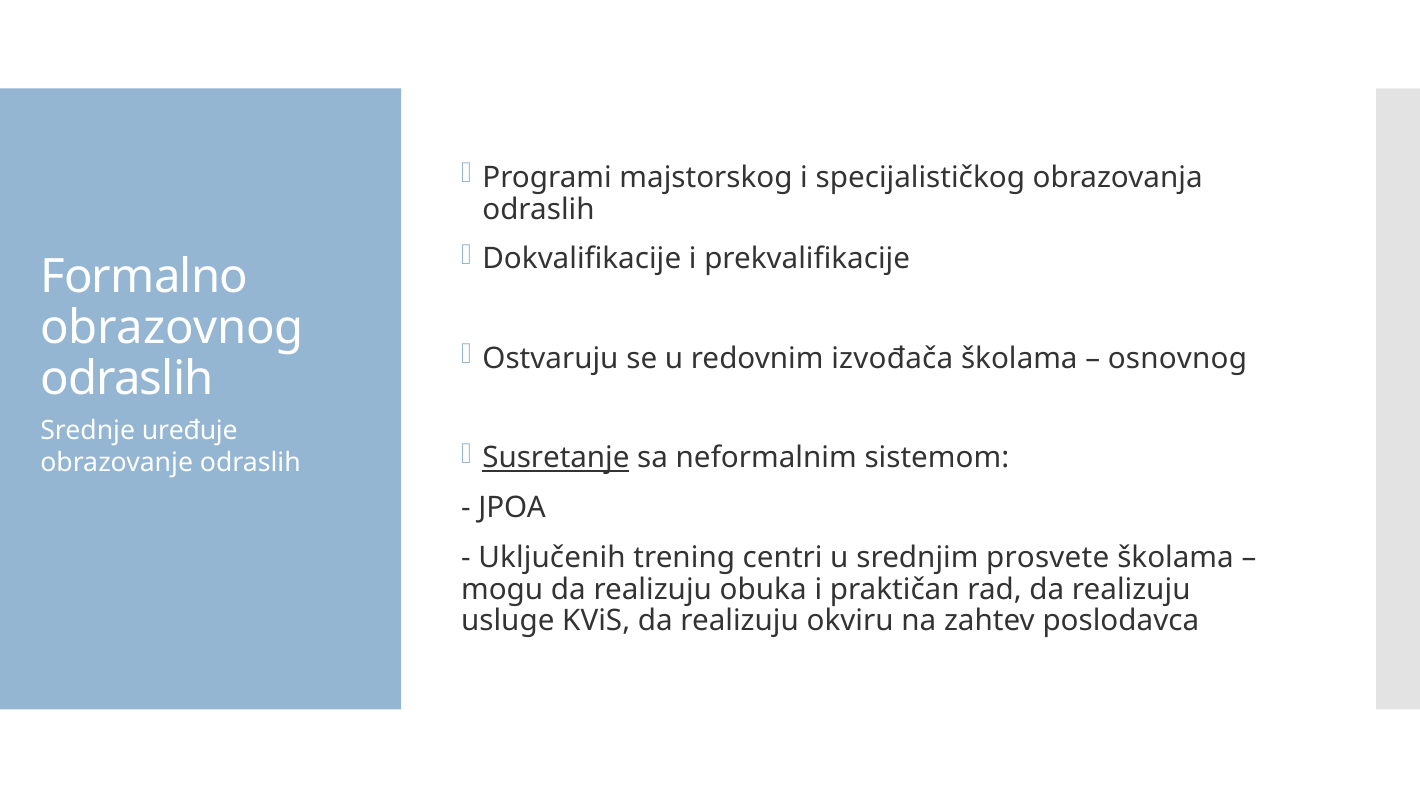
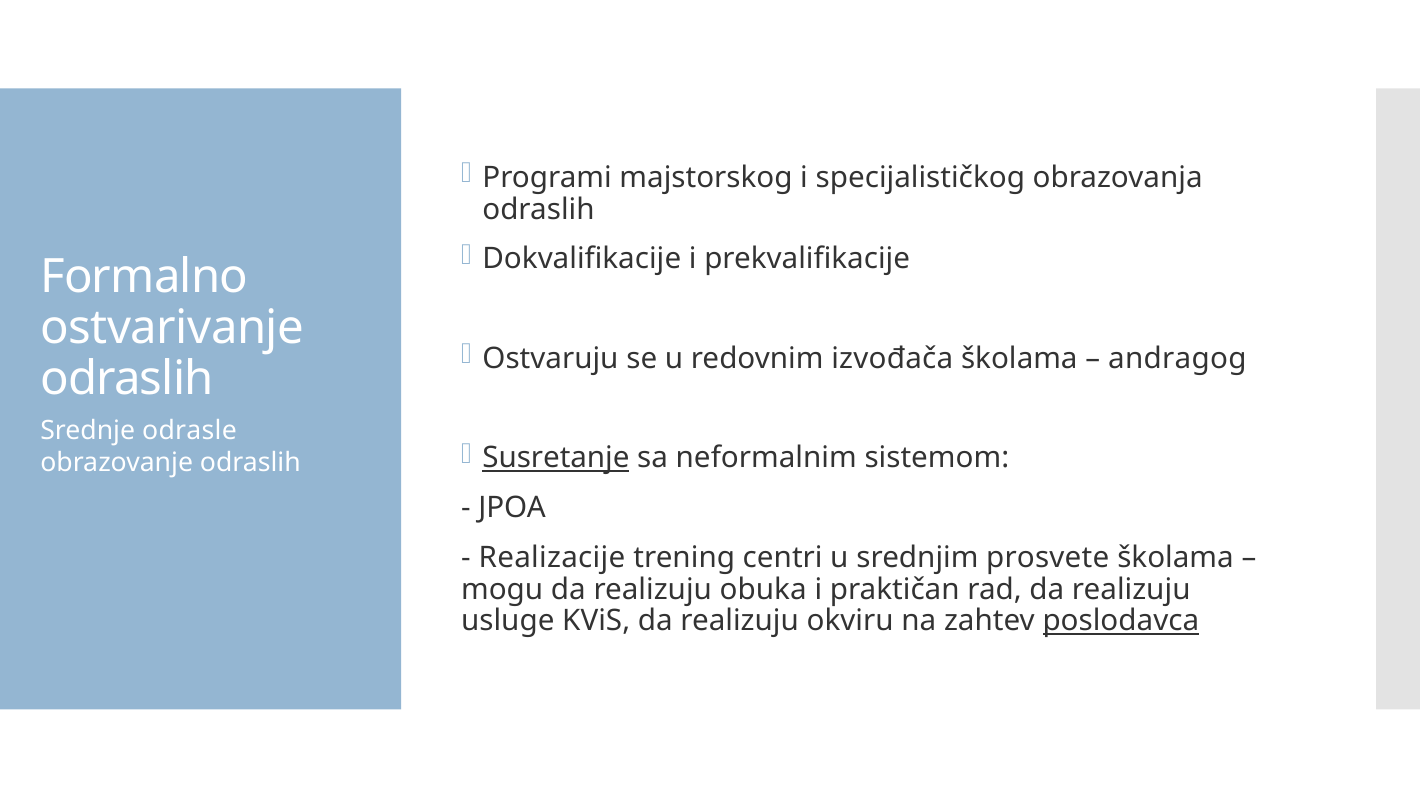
obrazovnog: obrazovnog -> ostvarivanje (172, 328)
osnovnog: osnovnog -> andragog (1177, 358)
uređuje: uređuje -> odrasle (189, 430)
Uključenih: Uključenih -> Realizacije (552, 557)
poslodavca underline: none -> present (1121, 621)
